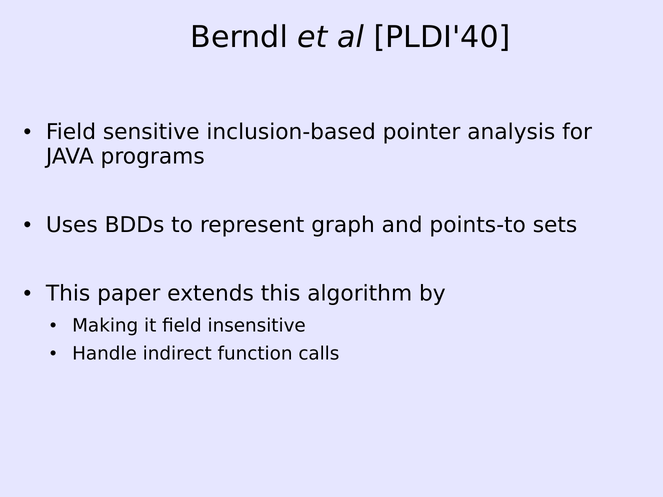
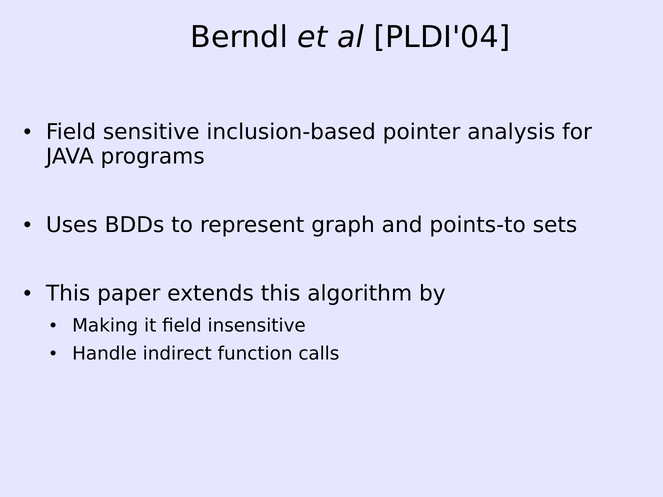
PLDI'40: PLDI'40 -> PLDI'04 (442, 37)
